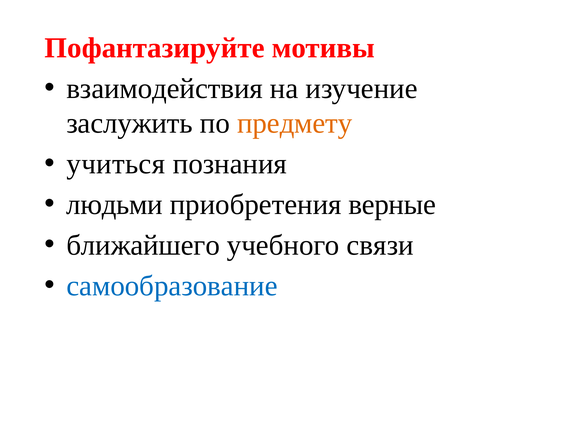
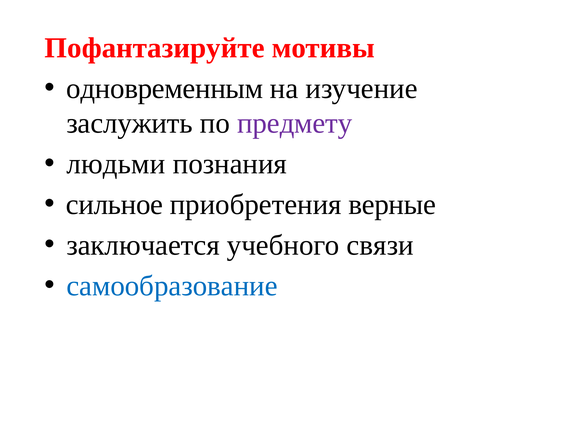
взаимодействия: взаимодействия -> одновременным (165, 89)
предмету colour: orange -> purple (295, 123)
учиться: учиться -> людьми (116, 164)
людьми: людьми -> сильное (115, 205)
ближайшего: ближайшего -> заключается (143, 245)
